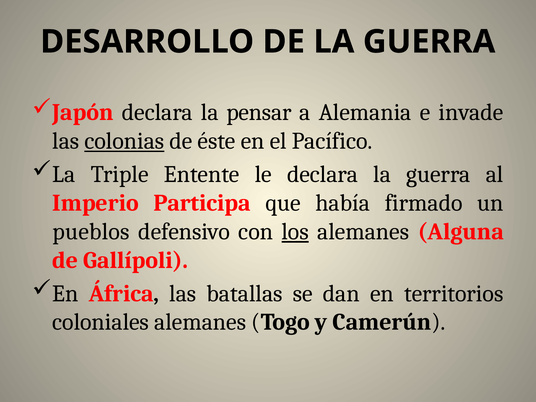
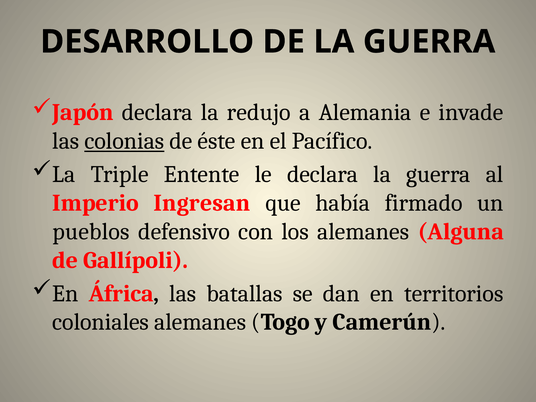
pensar: pensar -> redujo (259, 112)
Participa: Participa -> Ingresan (202, 203)
los underline: present -> none (295, 232)
